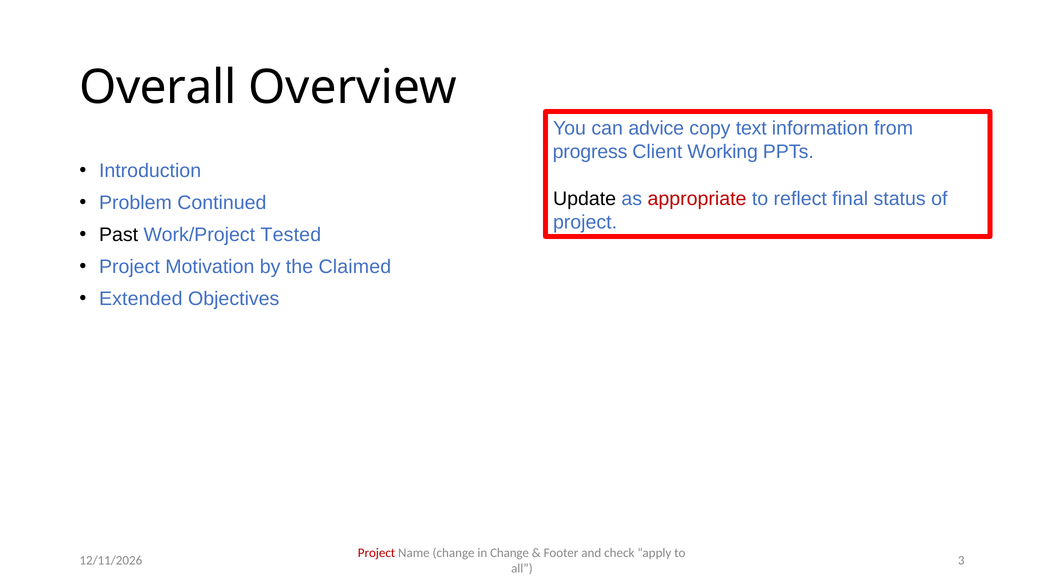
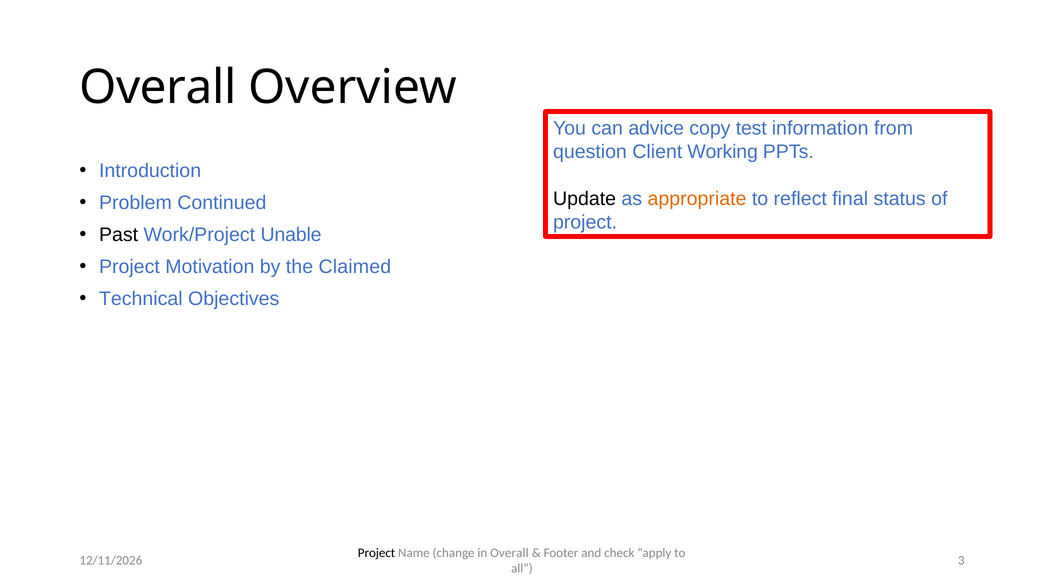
text: text -> test (751, 129)
progress: progress -> question (590, 152)
appropriate colour: red -> orange (697, 199)
Tested: Tested -> Unable (291, 235)
Extended: Extended -> Technical (141, 299)
Project colour: red -> black (377, 553)
in Change: Change -> Overall (509, 553)
